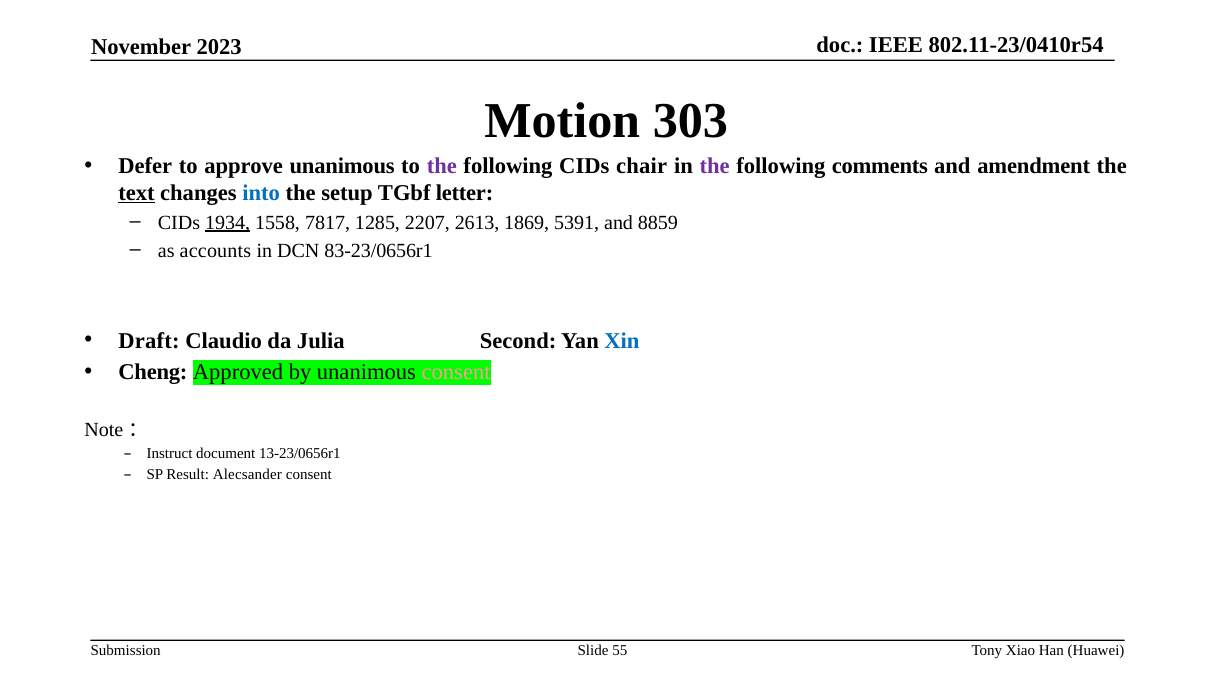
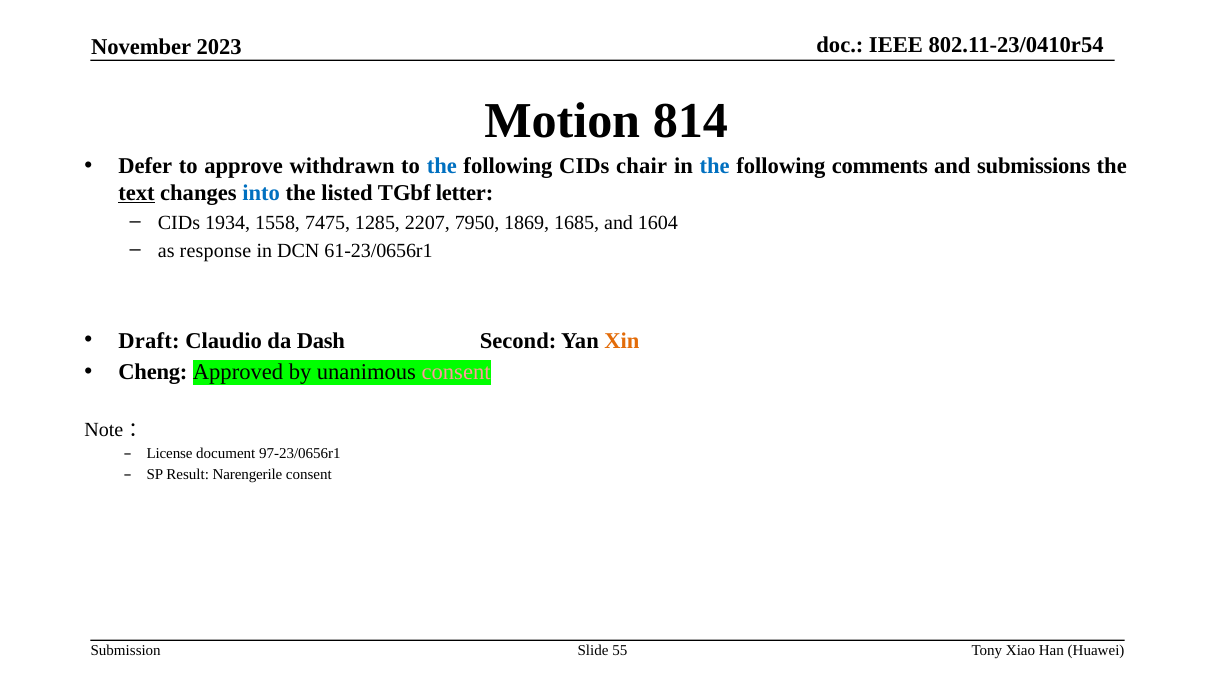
303: 303 -> 814 (690, 121)
approve unanimous: unanimous -> withdrawn (342, 166)
the colour: purple -> blue (442, 166)
the colour: purple -> blue (715, 166)
amendment: amendment -> submissions (1034, 166)
setup: setup -> listed (347, 193)
1934 underline: present -> none (228, 222)
7817: 7817 -> 7475 (328, 222)
2613: 2613 -> 7950 (477, 222)
5391: 5391 -> 1685 (577, 222)
8859: 8859 -> 1604 (658, 222)
accounts: accounts -> response (216, 250)
83-23/0656r1: 83-23/0656r1 -> 61-23/0656r1 (379, 250)
Julia: Julia -> Dash (321, 340)
Xin colour: blue -> orange (622, 340)
Instruct: Instruct -> License (170, 453)
13-23/0656r1: 13-23/0656r1 -> 97-23/0656r1 (300, 453)
Alecsander: Alecsander -> Narengerile (248, 475)
